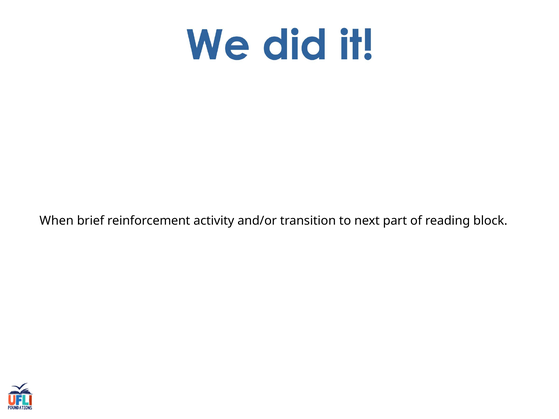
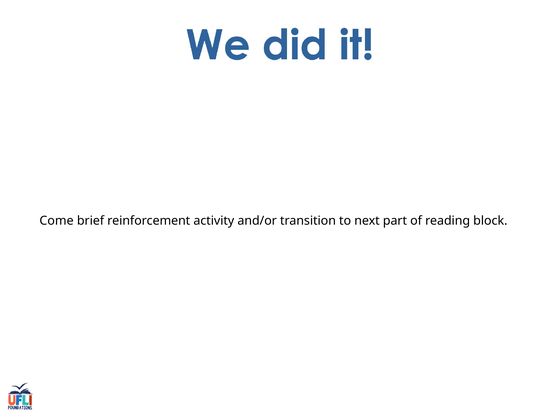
When: When -> Come (57, 221)
